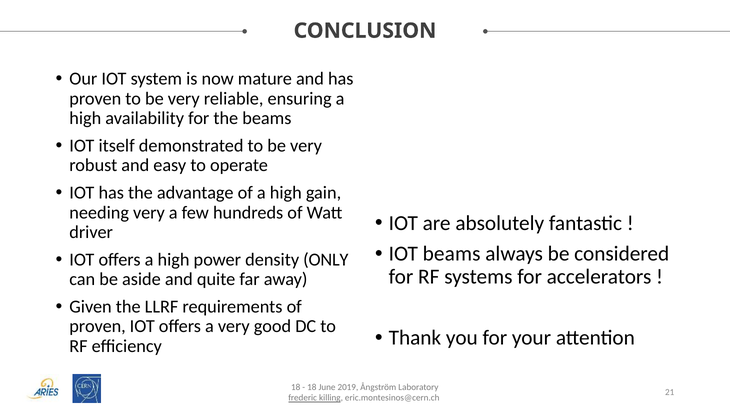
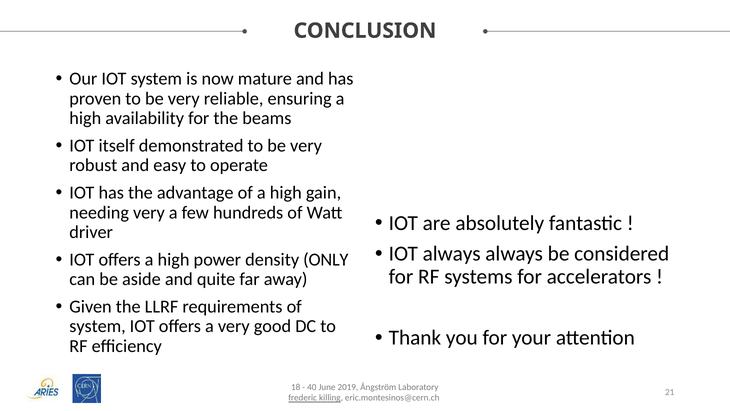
IOT beams: beams -> always (452, 254)
proven: proven -> system (98, 326)
18: 18 -> 40 (312, 387)
